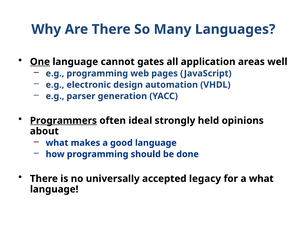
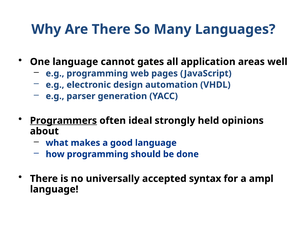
One underline: present -> none (40, 62)
legacy: legacy -> syntax (205, 179)
a what: what -> ampl (261, 179)
